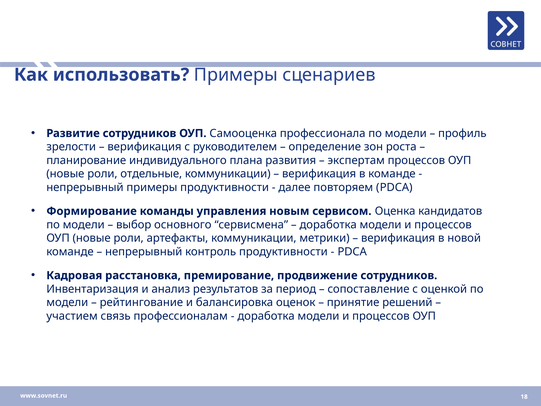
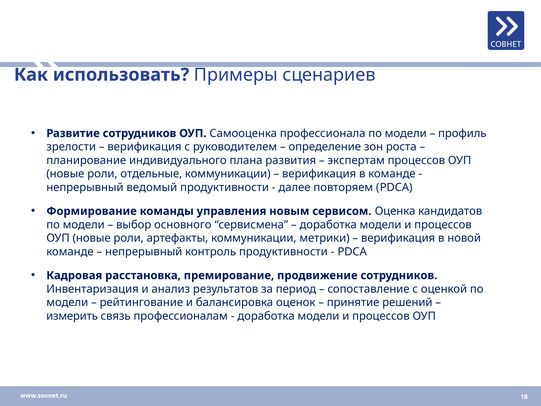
непрерывный примеры: примеры -> ведомый (152, 187)
участием: участием -> измерить (72, 316)
